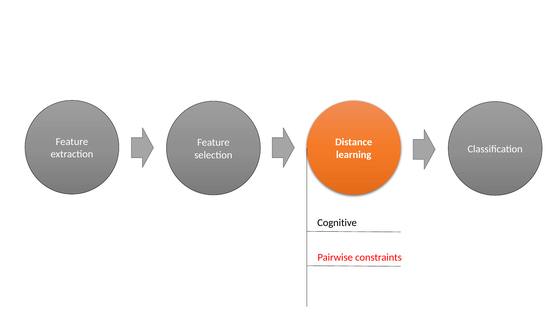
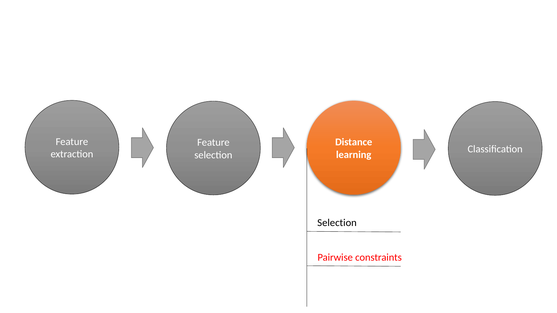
Cognitive: Cognitive -> Selection (337, 223)
